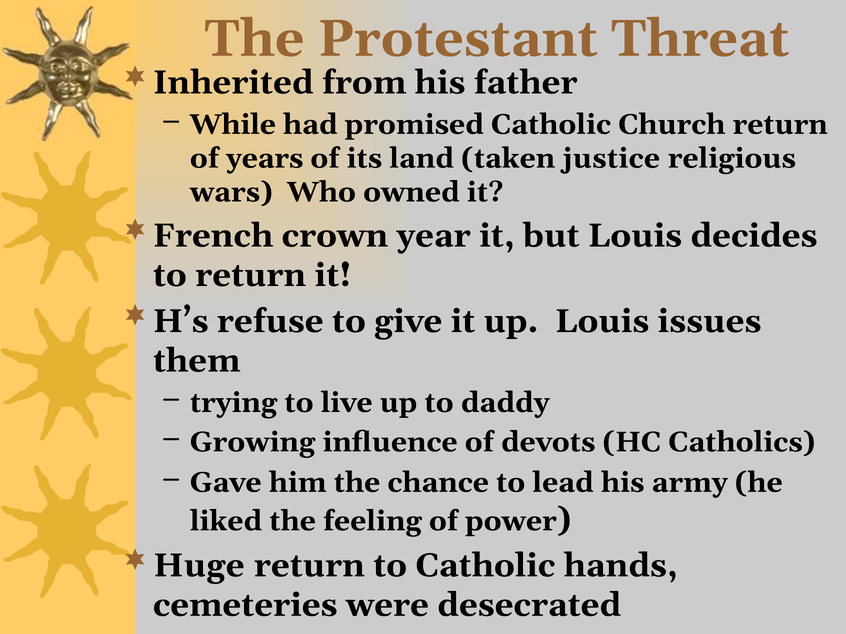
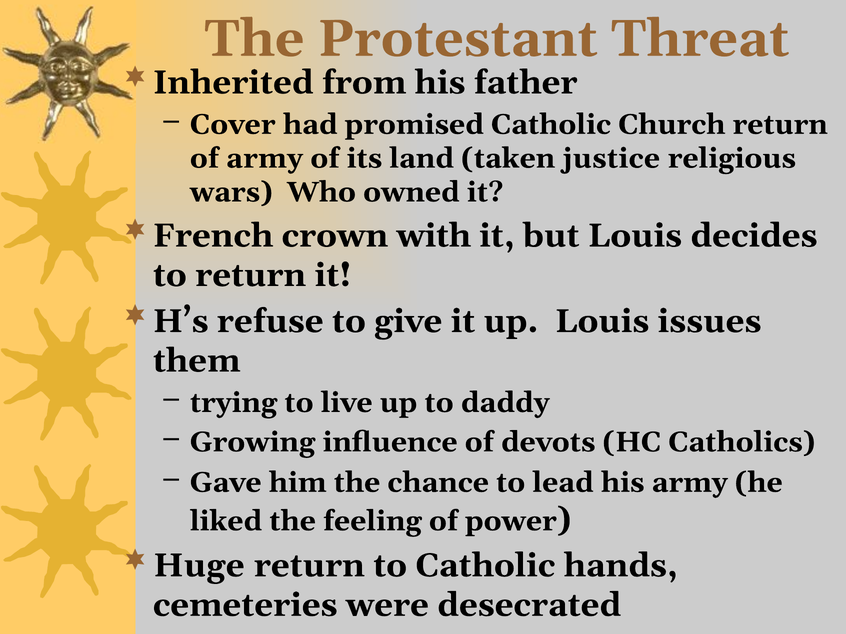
While: While -> Cover (233, 125)
of years: years -> army (264, 158)
year: year -> with (434, 236)
